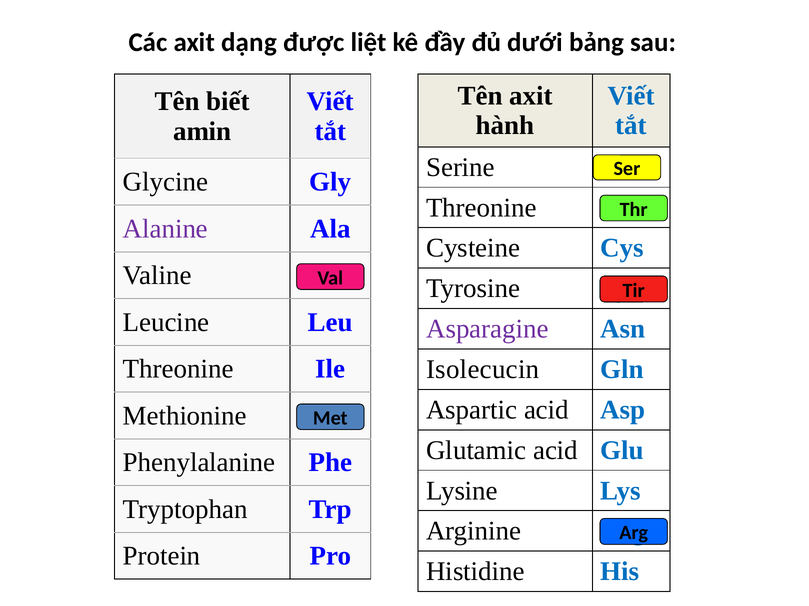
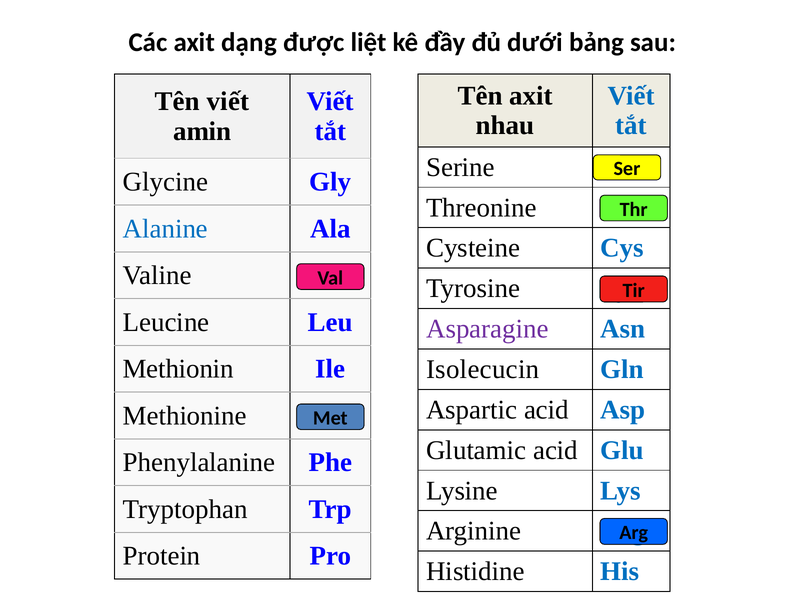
Tên biết: biết -> viết (228, 102)
hành: hành -> nhau (505, 126)
Alanine colour: purple -> blue (165, 229)
Threonine: Threonine -> Methionin (178, 369)
